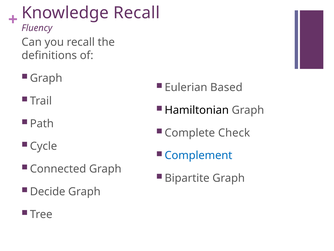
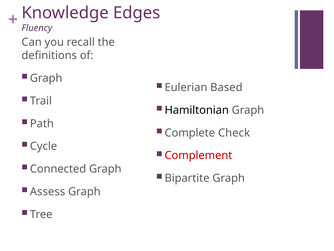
Knowledge Recall: Recall -> Edges (137, 13)
Complement colour: blue -> red (198, 155)
Decide: Decide -> Assess (48, 191)
